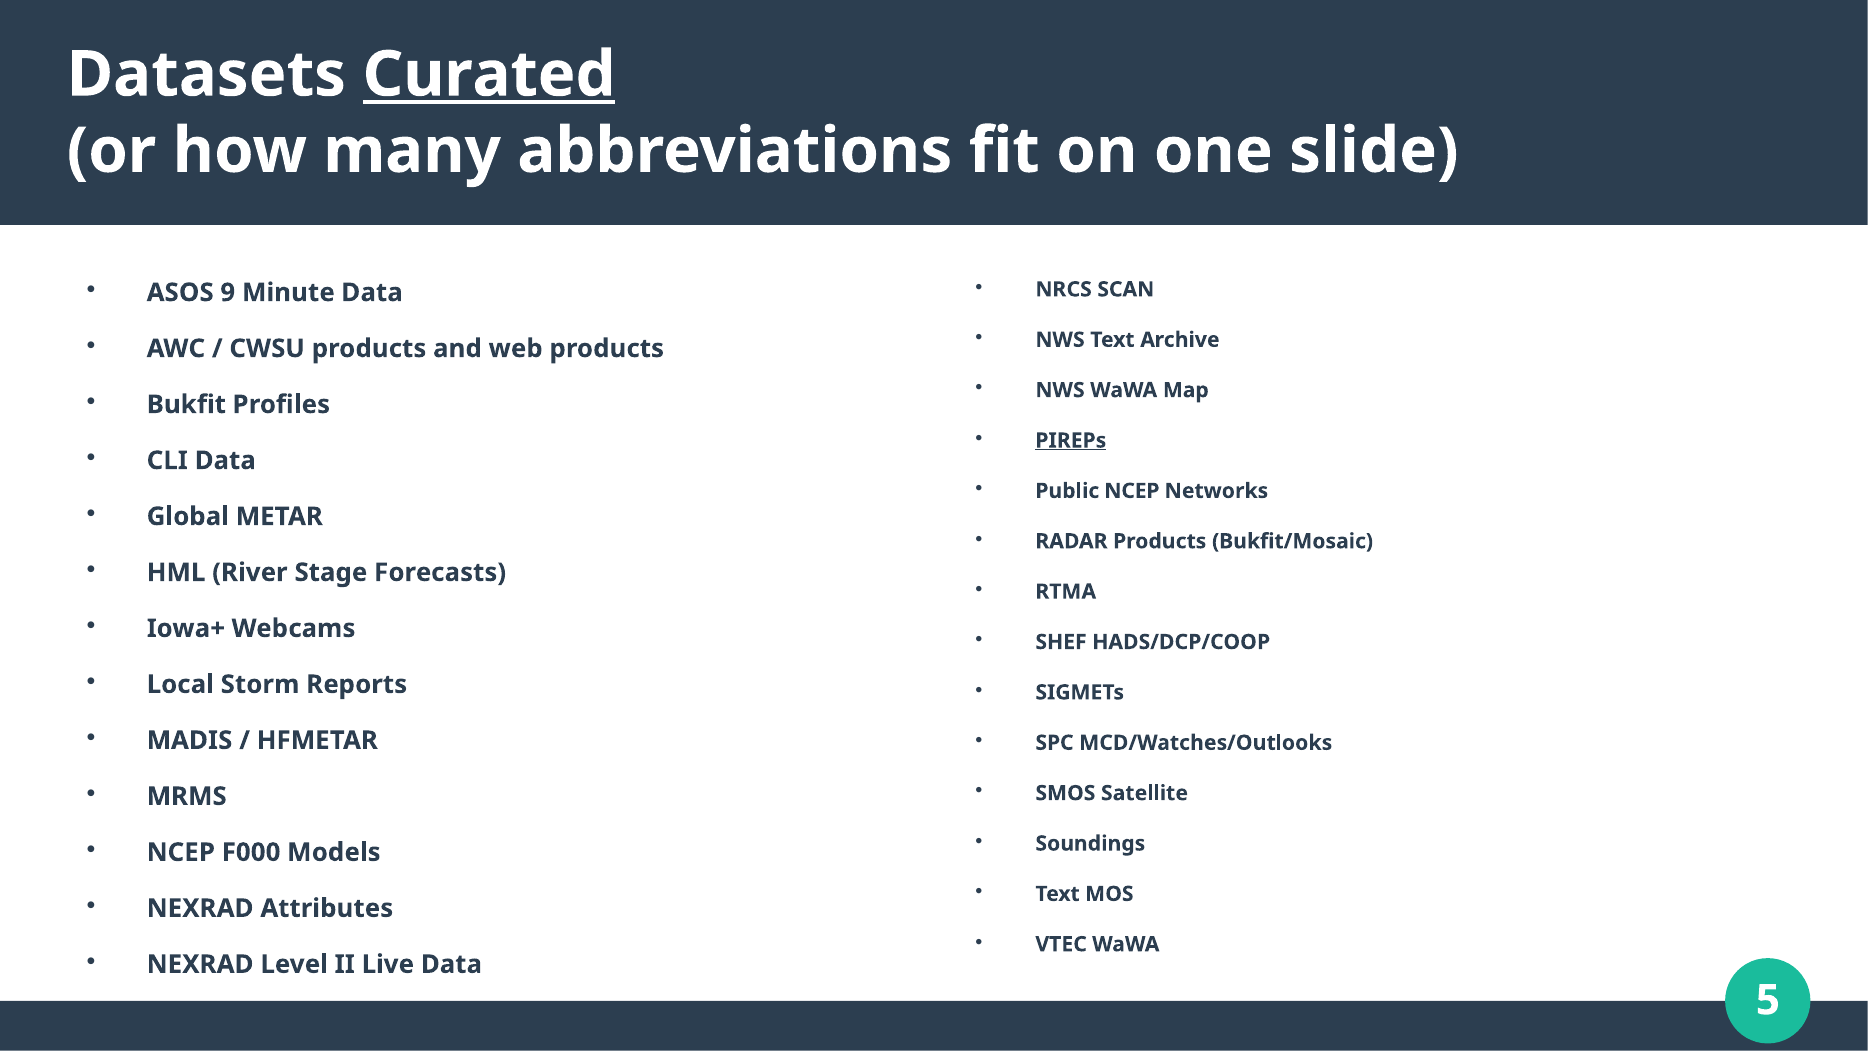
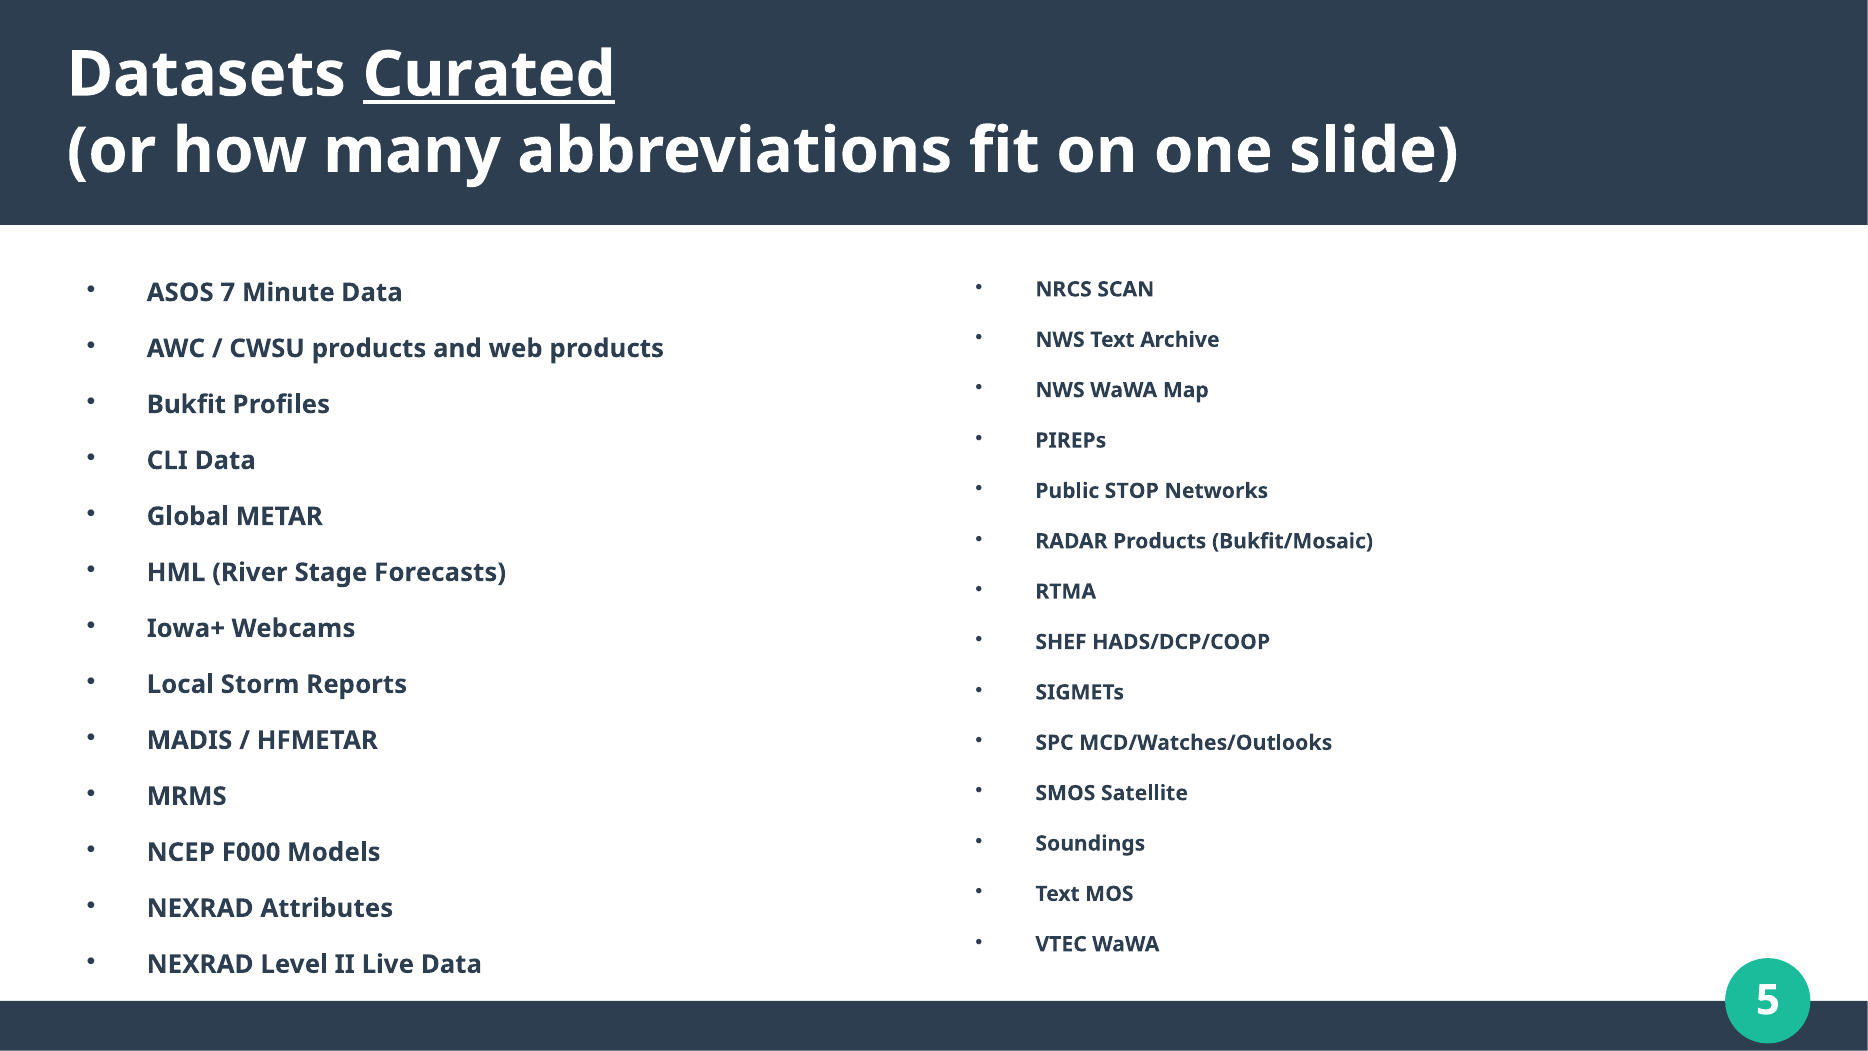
9: 9 -> 7 (228, 293)
PIREPs underline: present -> none (1071, 440)
Public NCEP: NCEP -> STOP (1132, 491)
